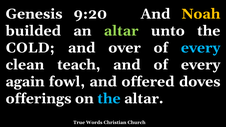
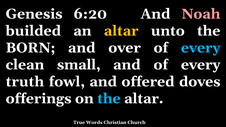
9:20: 9:20 -> 6:20 (90, 14)
Noah colour: yellow -> pink (201, 14)
altar colour: light green -> yellow (121, 31)
COLD: COLD -> BORN (30, 48)
teach: teach -> small (79, 65)
again: again -> truth (25, 82)
